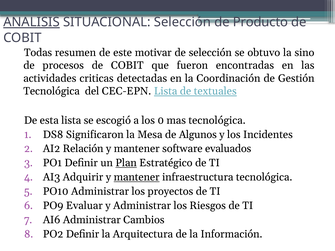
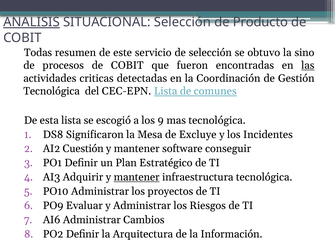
motivar: motivar -> servicio (153, 53)
las underline: none -> present (308, 65)
textuales: textuales -> comunes (215, 91)
0: 0 -> 9 (161, 120)
Algunos: Algunos -> Excluye (198, 135)
Relación: Relación -> Cuestión (83, 149)
evaluados: evaluados -> conseguir (228, 149)
Plan underline: present -> none (126, 163)
